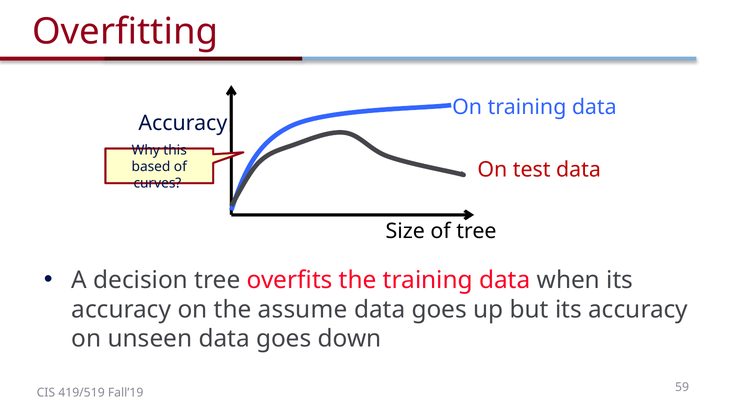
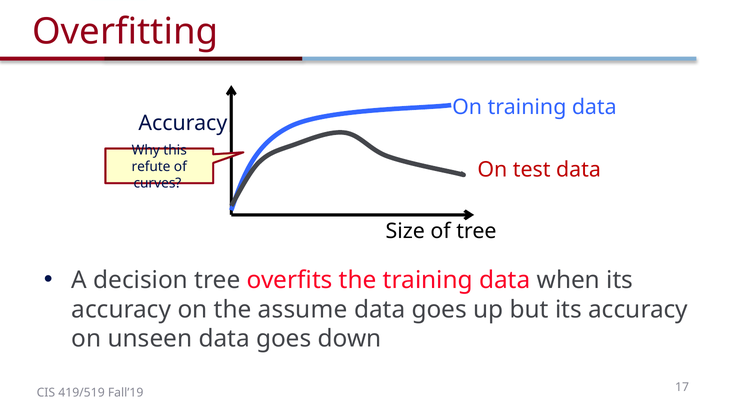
based: based -> refute (151, 167)
59: 59 -> 17 (682, 388)
